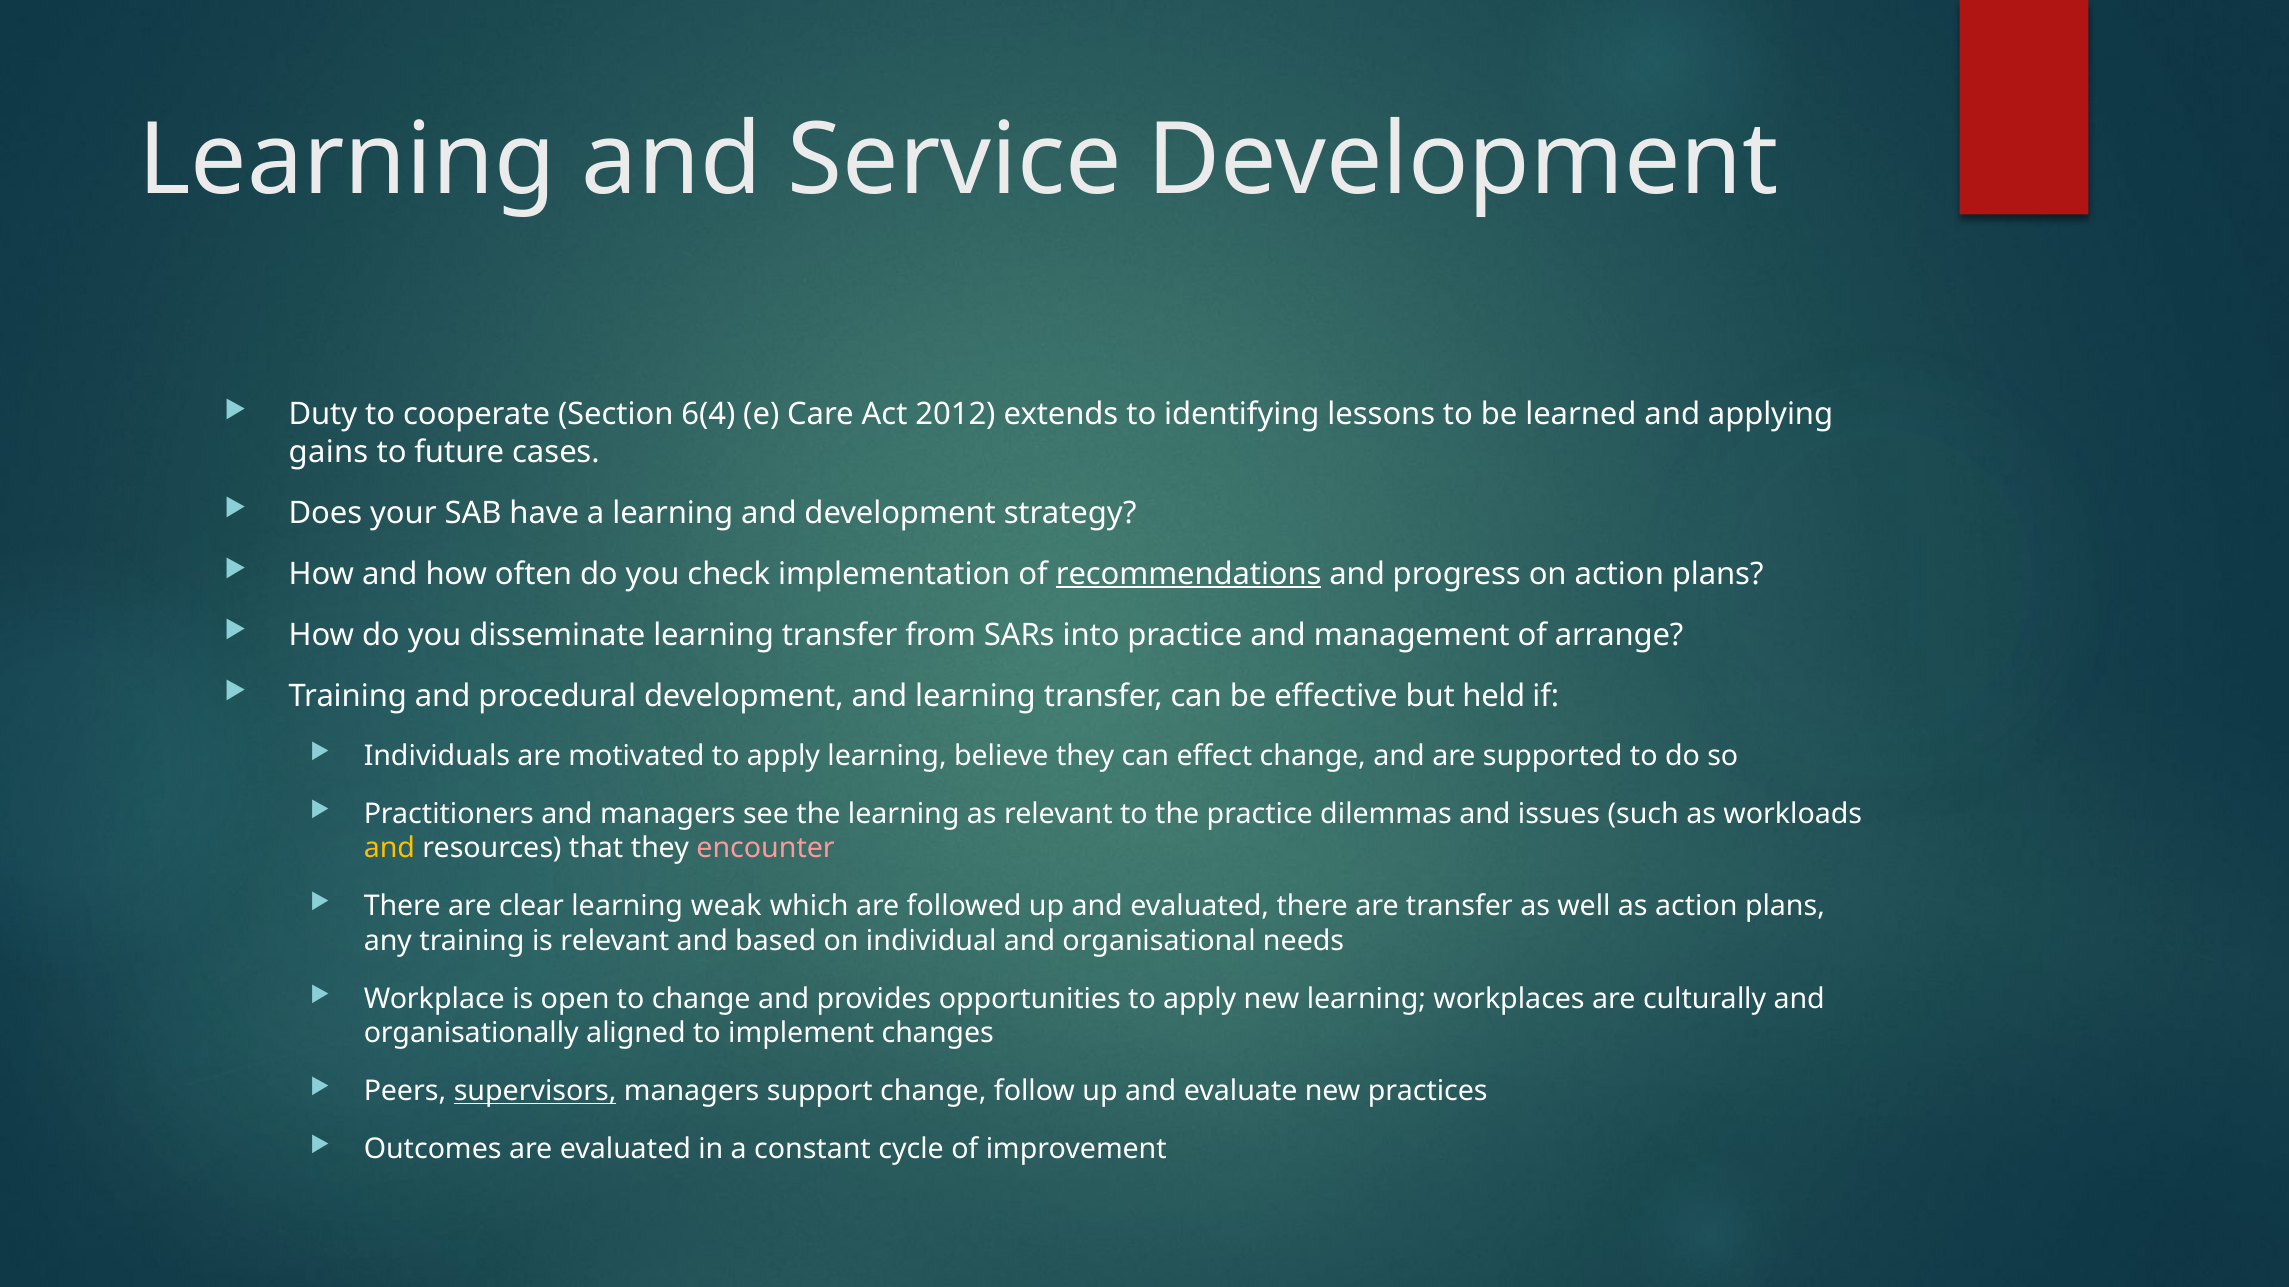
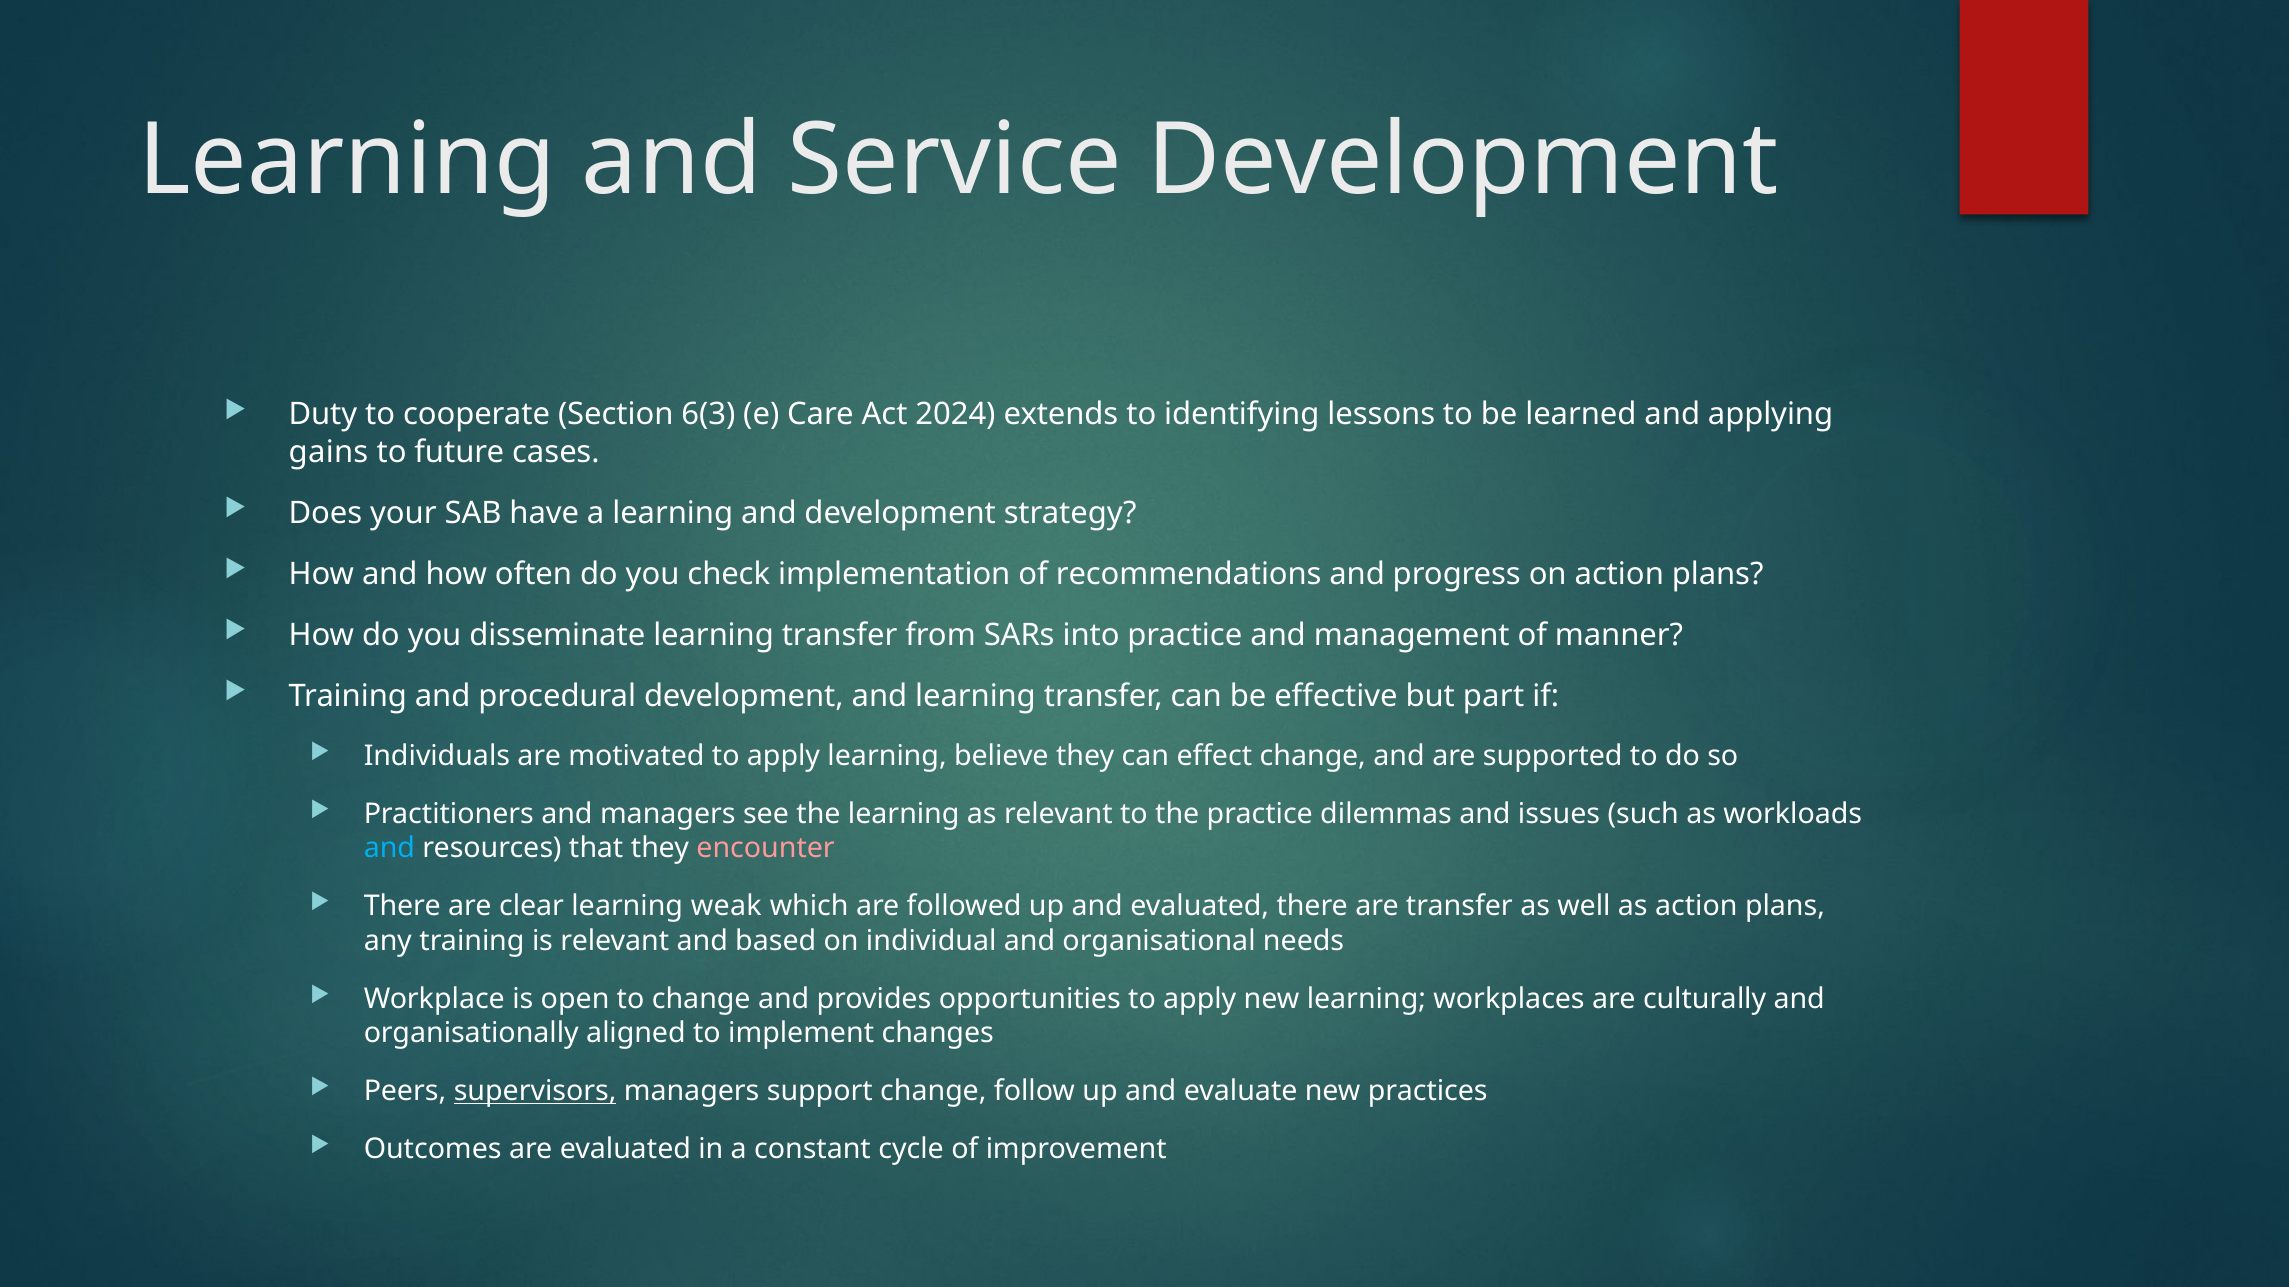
6(4: 6(4 -> 6(3 (708, 415)
2012: 2012 -> 2024 (956, 415)
recommendations underline: present -> none (1189, 574)
arrange: arrange -> manner (1619, 635)
held: held -> part (1494, 696)
and colour: yellow -> light blue (389, 848)
